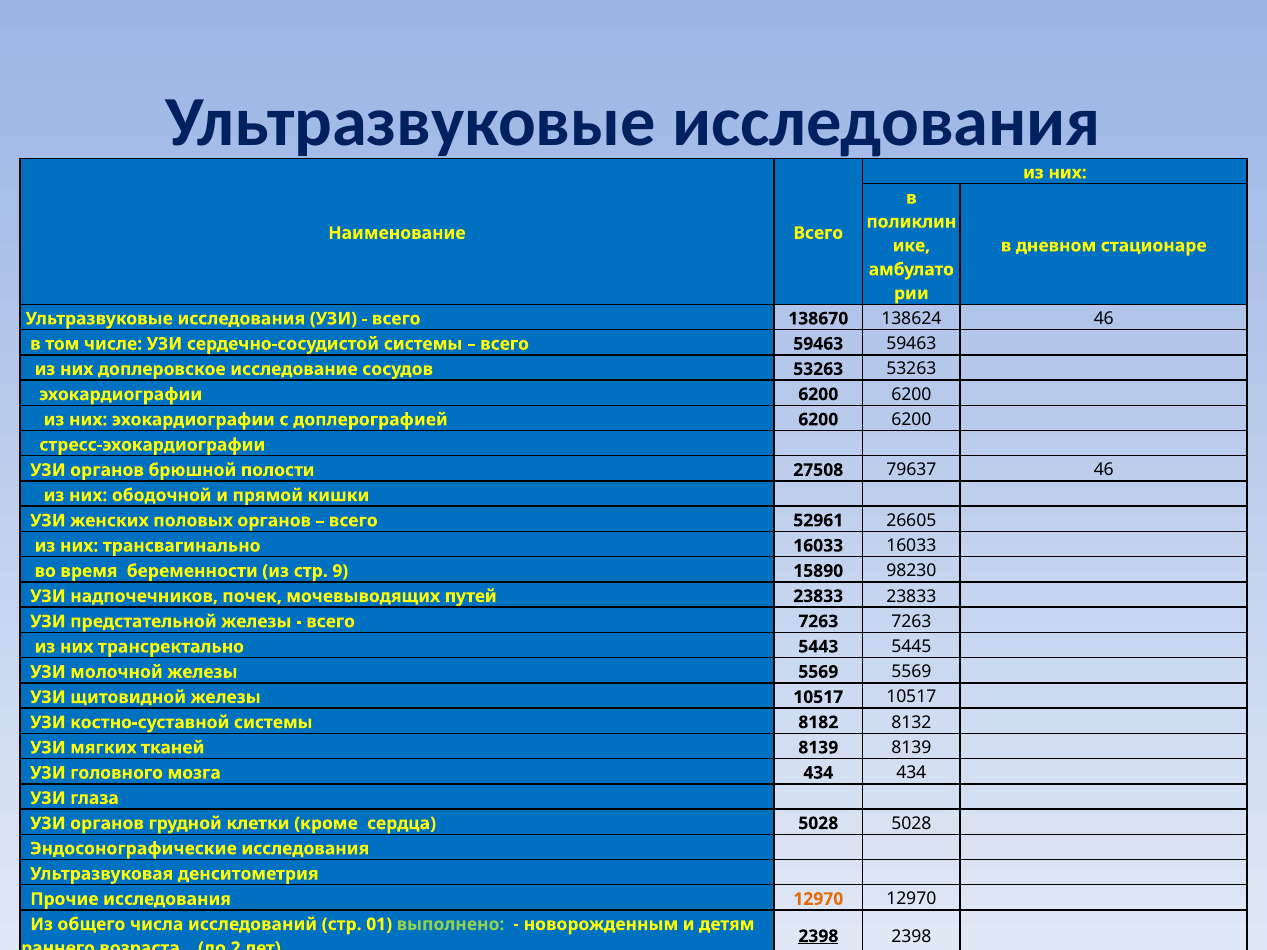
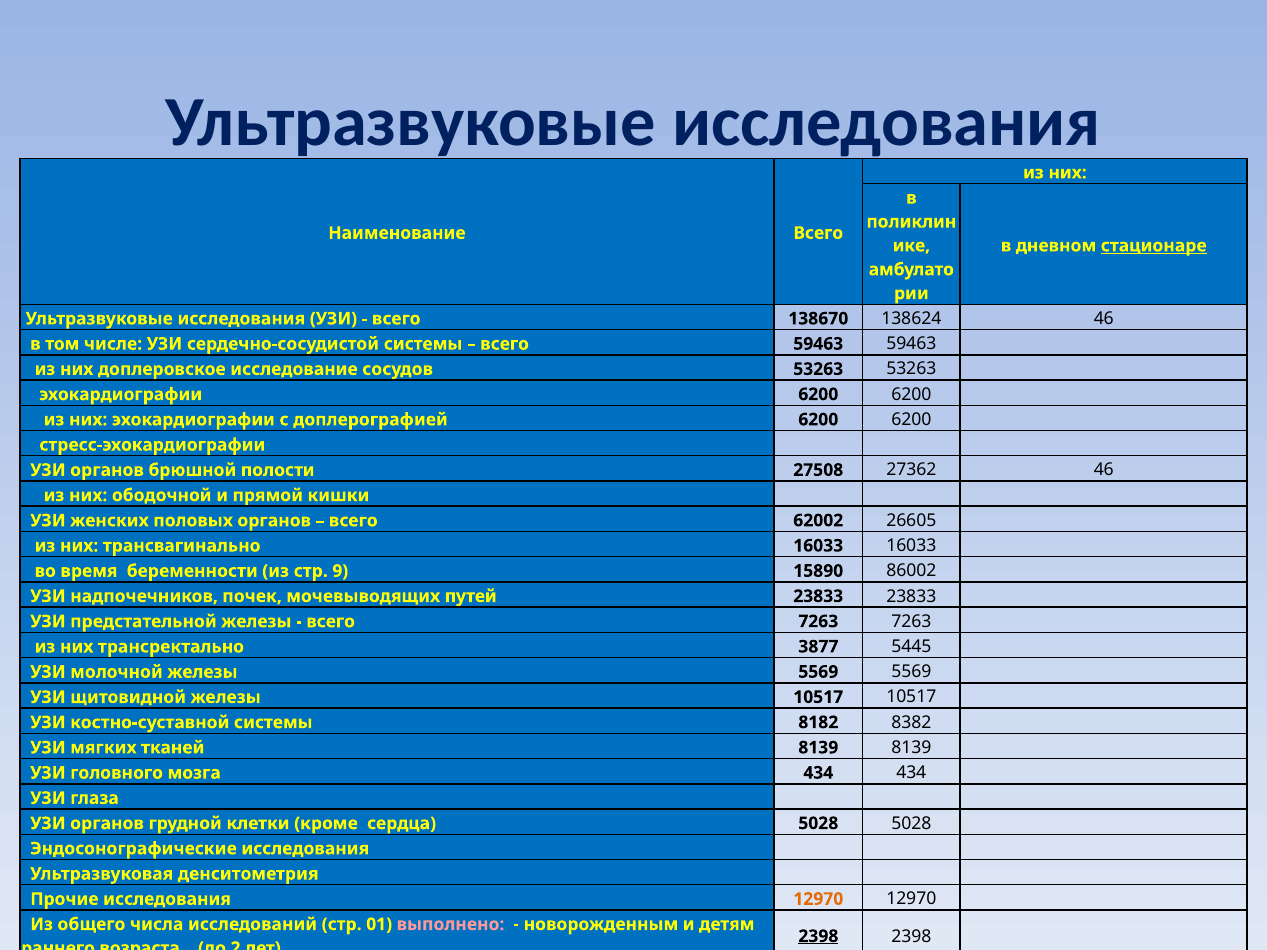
стационаре underline: none -> present (1154, 246)
79637: 79637 -> 27362 (911, 470)
52961: 52961 -> 62002 (818, 521)
98230: 98230 -> 86002 (911, 571)
5443: 5443 -> 3877 (818, 647)
8132: 8132 -> 8382 (911, 723)
выполнено colour: light green -> pink (450, 925)
